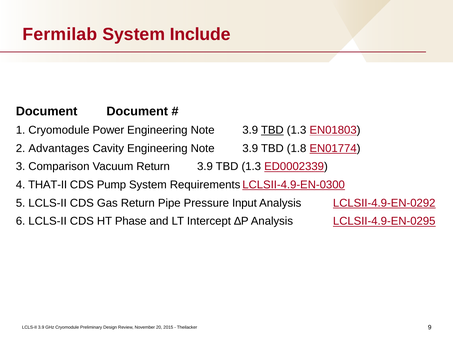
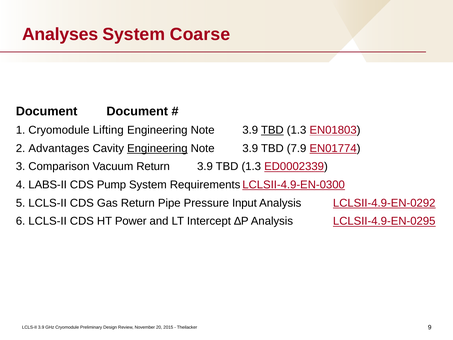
Fermilab: Fermilab -> Analyses (60, 34)
Include: Include -> Coarse (200, 34)
Power: Power -> Lifting (108, 130)
Engineering underline: none -> present (157, 148)
1.8: 1.8 -> 7.9 (297, 148)
THAT-II: THAT-II -> LABS-II (48, 185)
Phase: Phase -> Power (131, 221)
